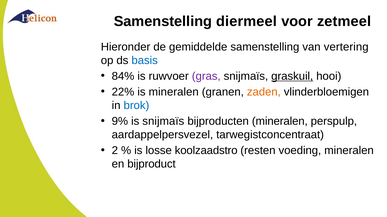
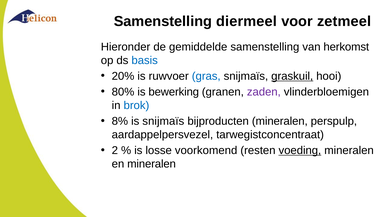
vertering: vertering -> herkomst (346, 47)
84%: 84% -> 20% (123, 76)
gras colour: purple -> blue (206, 76)
22%: 22% -> 80% (123, 92)
is mineralen: mineralen -> bewerking (174, 92)
zaden colour: orange -> purple (264, 92)
9%: 9% -> 8% (120, 122)
koolzaadstro: koolzaadstro -> voorkomend (206, 151)
voeding underline: none -> present (300, 151)
en bijproduct: bijproduct -> mineralen (152, 164)
